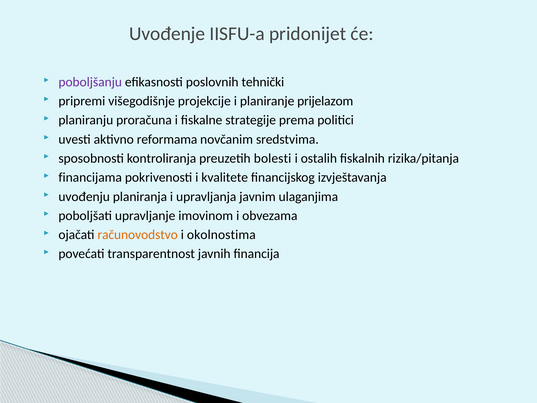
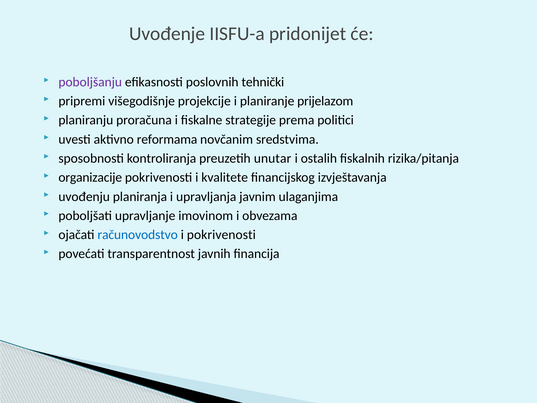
bolesti: bolesti -> unutar (273, 158)
financijama: financijama -> organizacije (90, 177)
računovodstvo colour: orange -> blue (138, 235)
i okolnostima: okolnostima -> pokrivenosti (221, 235)
